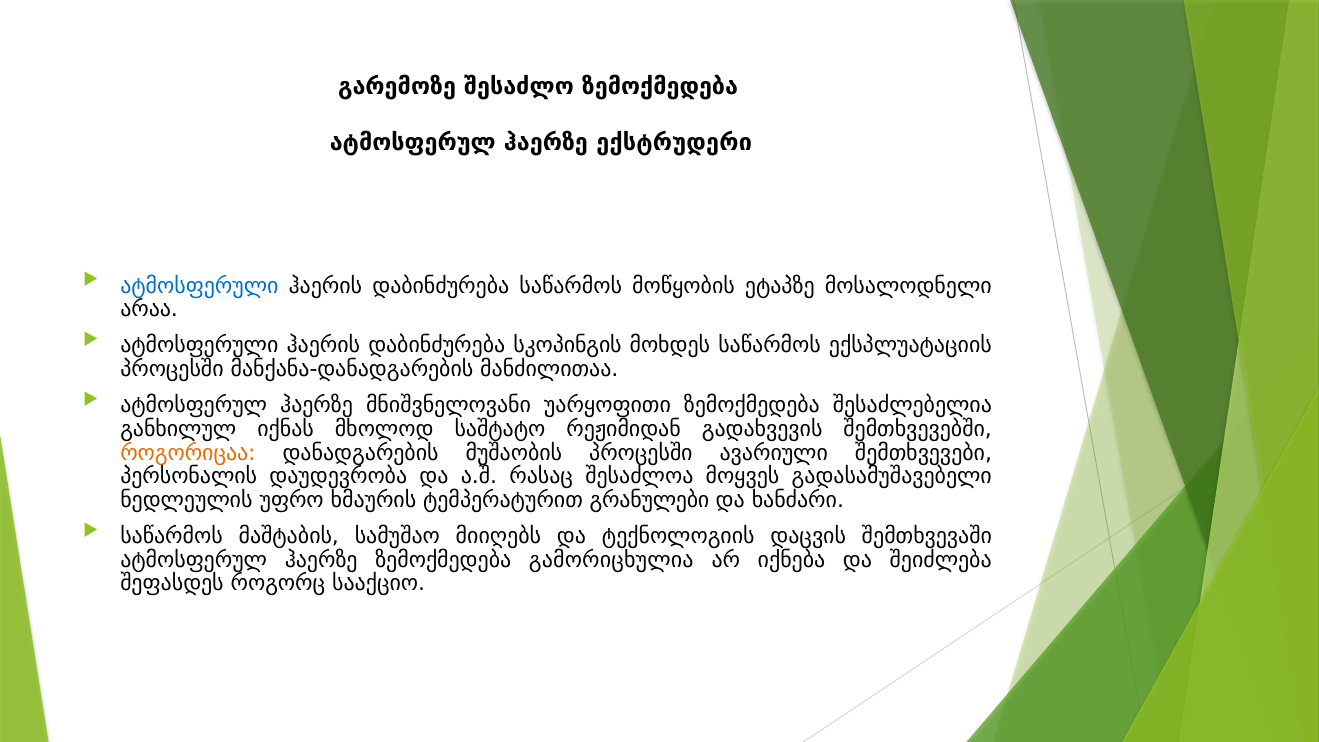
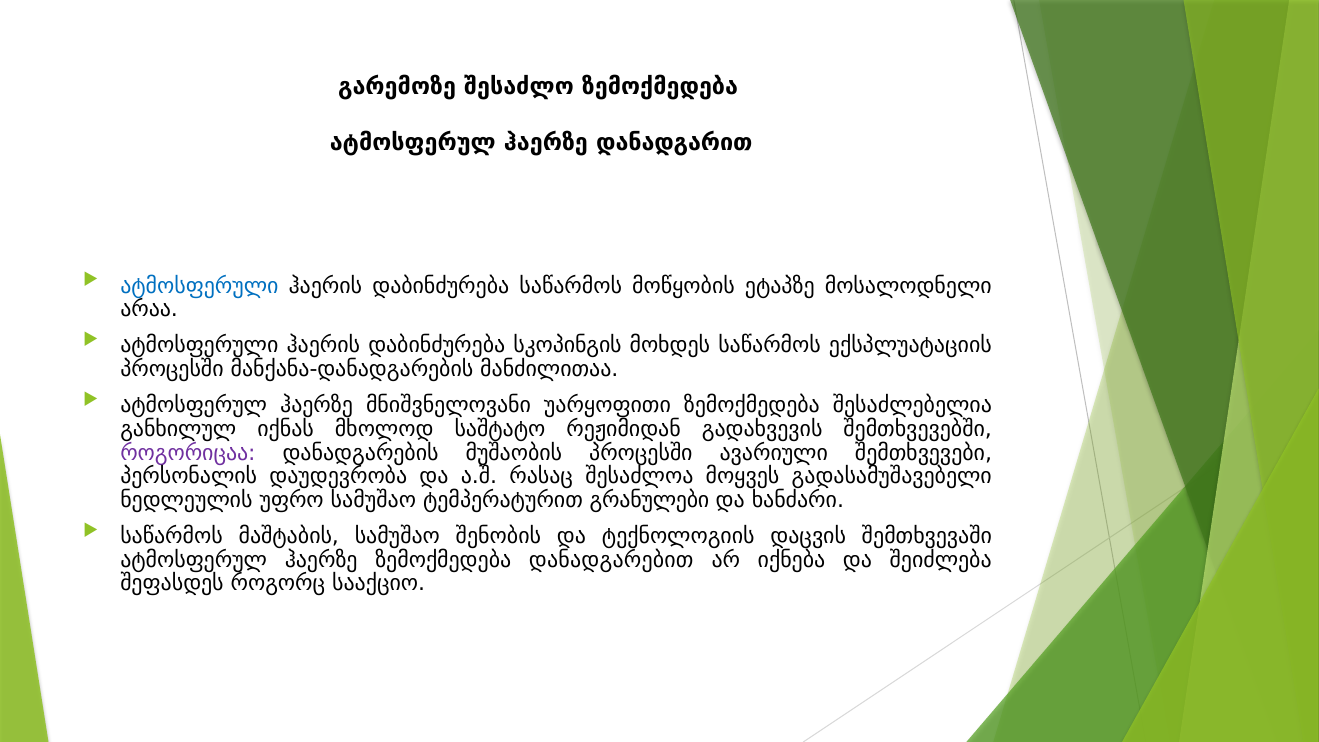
ექსტრუდერი: ექსტრუდერი -> დანადგარით (674, 143)
როგორიცაა colour: orange -> purple (188, 453)
უფრო ხმაურის: ხმაურის -> სამუშაო (373, 500)
მიიღებს: მიიღებს -> შენობის (498, 536)
გამორიცხულია: გამორიცხულია -> დანადგარებით (611, 560)
